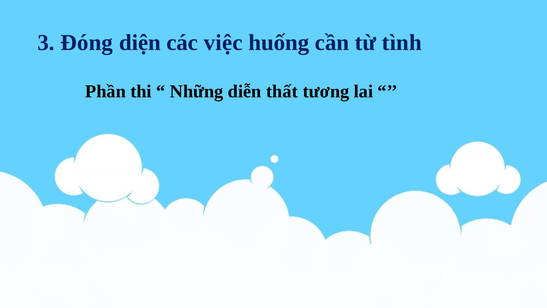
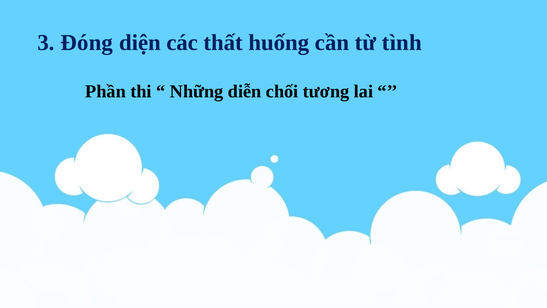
việc: việc -> thất (223, 43)
thất: thất -> chối (282, 91)
